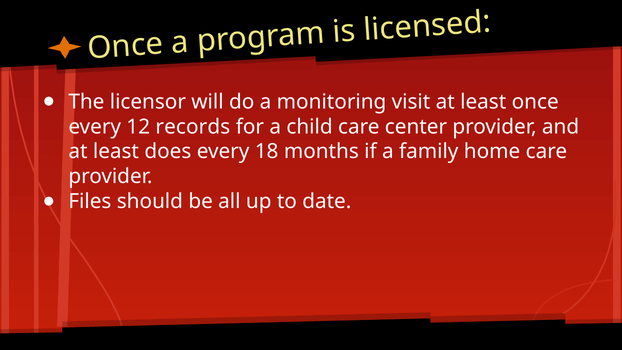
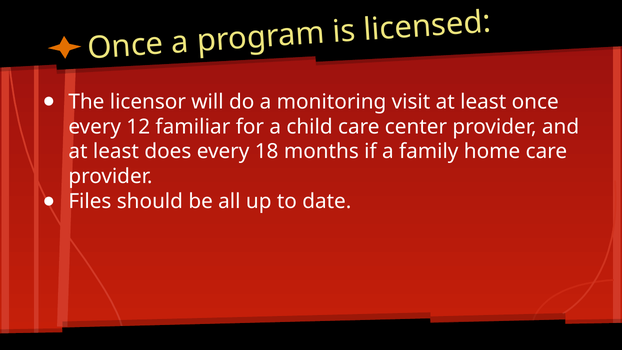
records: records -> familiar (193, 127)
